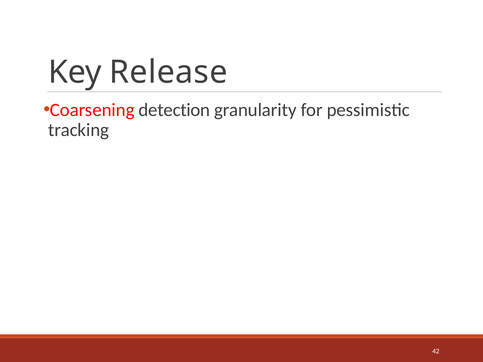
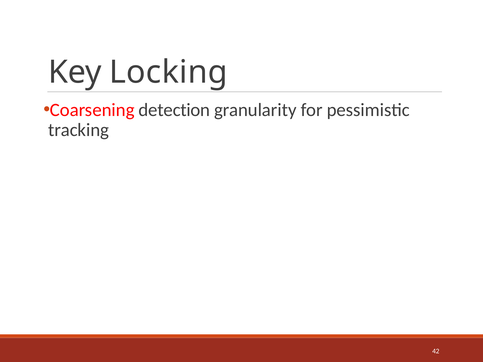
Release: Release -> Locking (168, 72)
